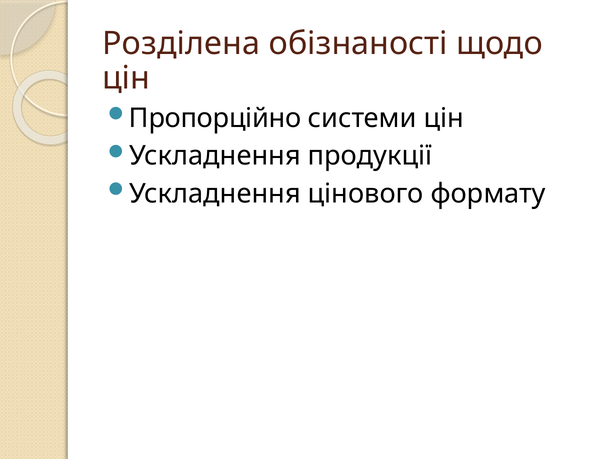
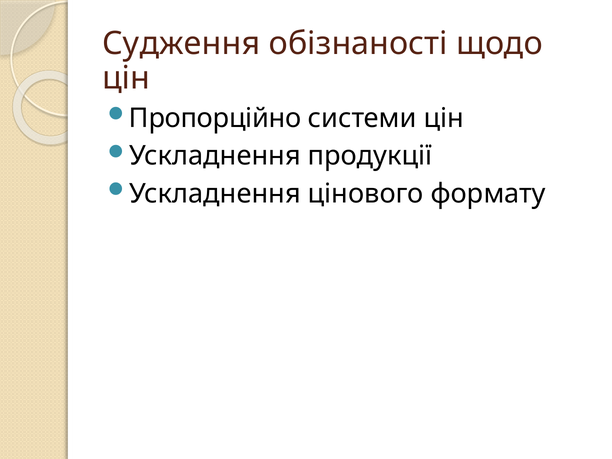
Розділена: Розділена -> Судження (181, 43)
